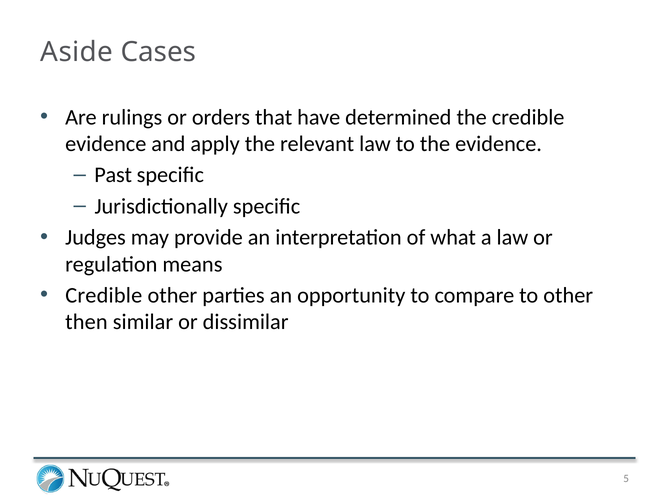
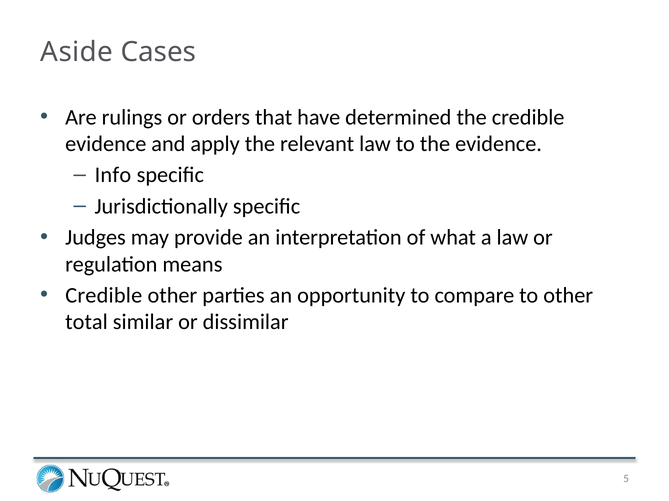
Past: Past -> Info (113, 175)
then: then -> total (87, 323)
